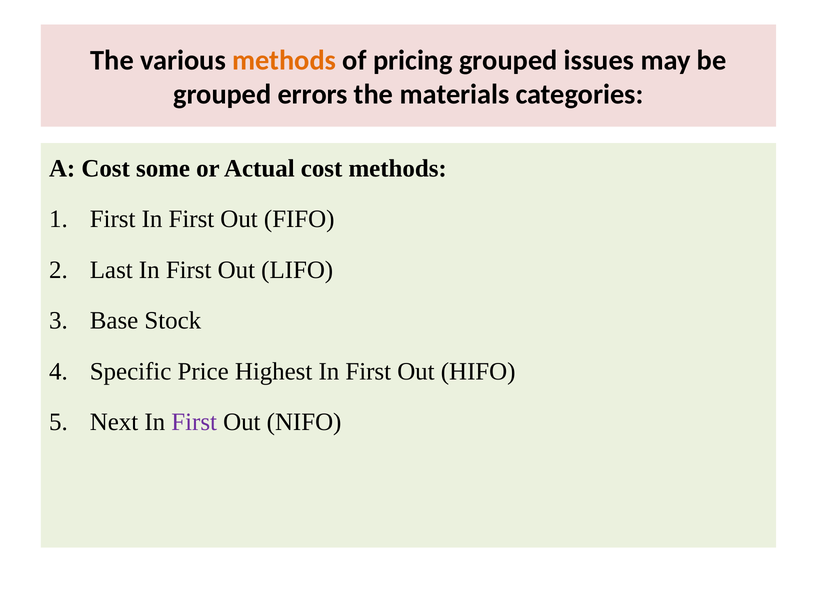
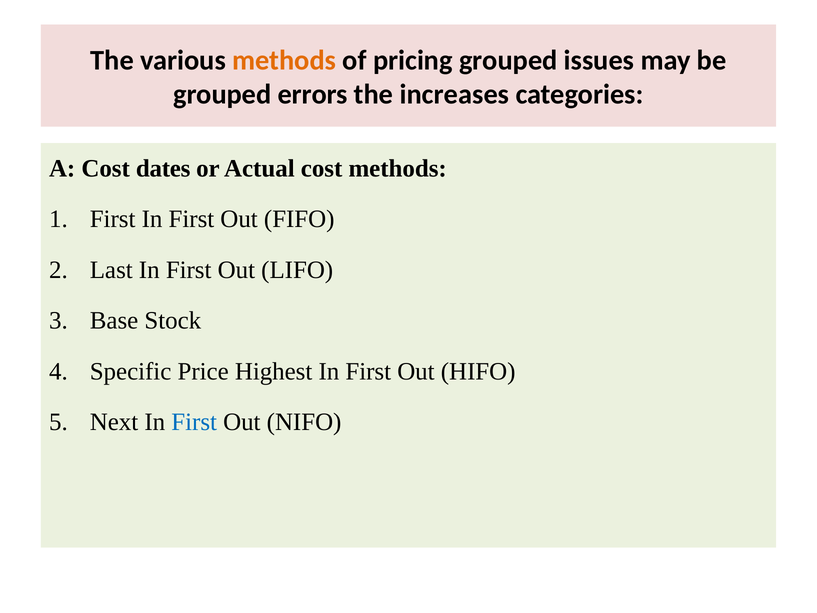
materials: materials -> increases (454, 95)
some: some -> dates (163, 168)
First colour: purple -> blue (194, 422)
